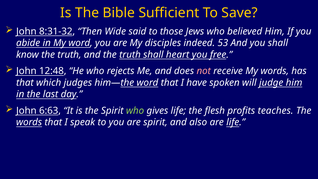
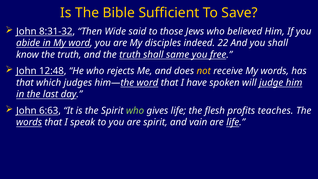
53: 53 -> 22 (223, 43)
heart: heart -> same (178, 55)
not colour: pink -> yellow (204, 71)
also: also -> vain (198, 122)
